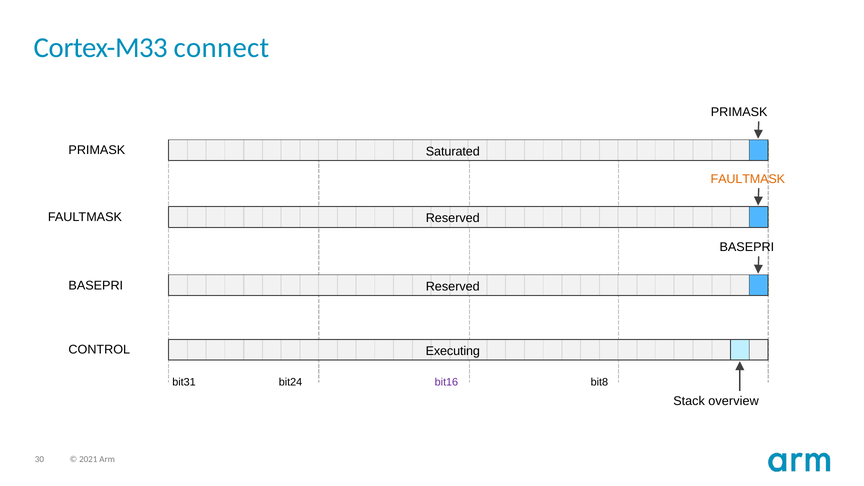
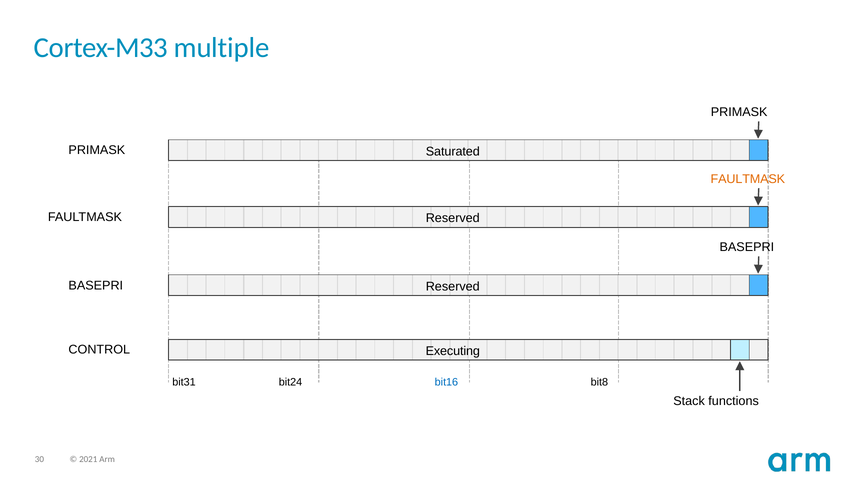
connect: connect -> multiple (222, 48)
bit16 colour: purple -> blue (446, 382)
overview: overview -> functions (734, 401)
